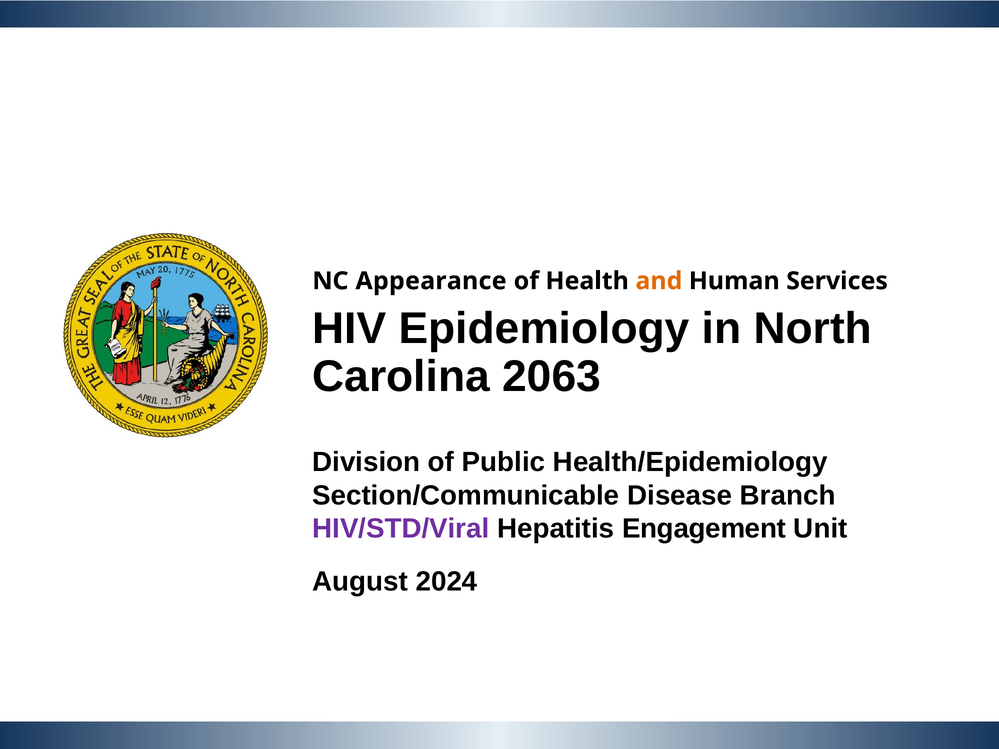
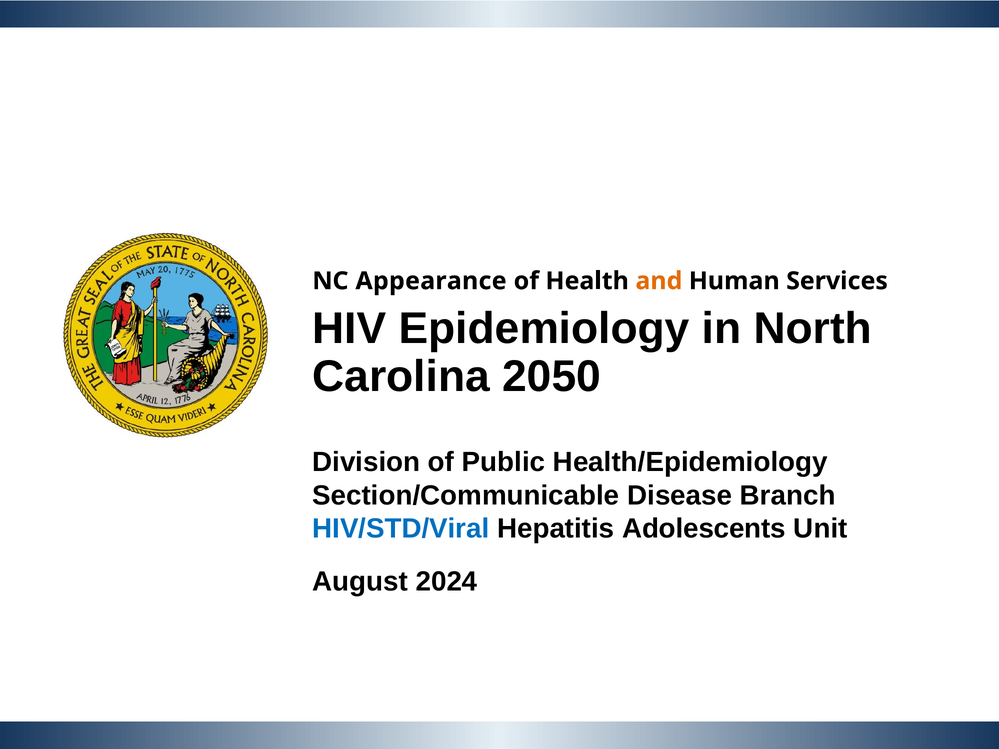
2063: 2063 -> 2050 (552, 377)
HIV/STD/Viral colour: purple -> blue (401, 529)
Engagement: Engagement -> Adolescents (704, 529)
